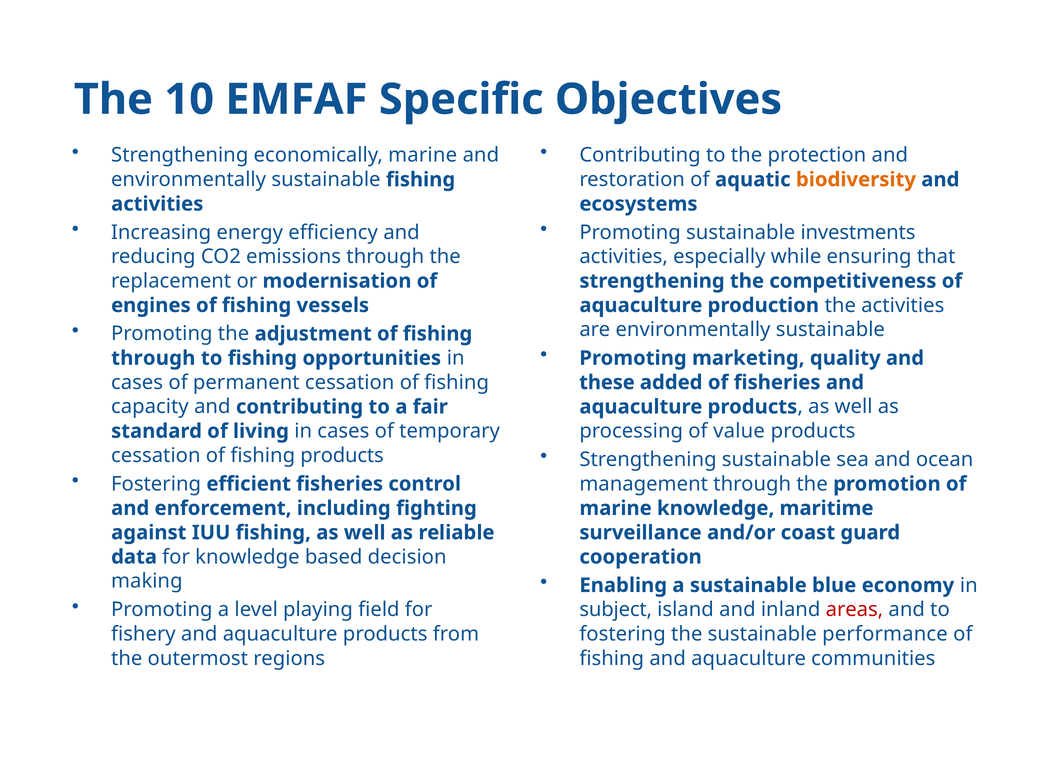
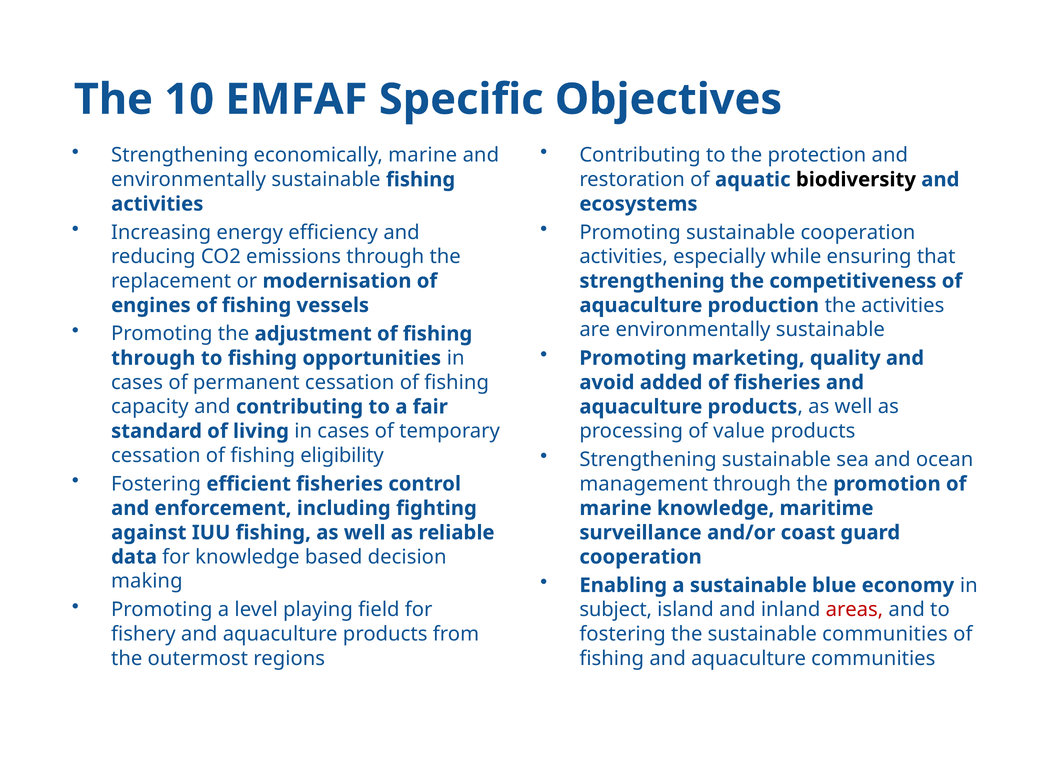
biodiversity colour: orange -> black (856, 180)
sustainable investments: investments -> cooperation (858, 232)
these: these -> avoid (607, 383)
fishing products: products -> eligibility (342, 456)
sustainable performance: performance -> communities (885, 634)
